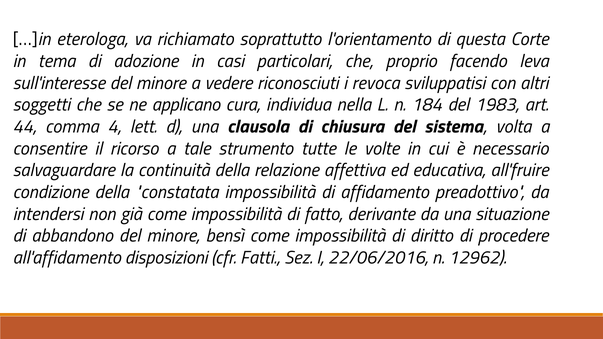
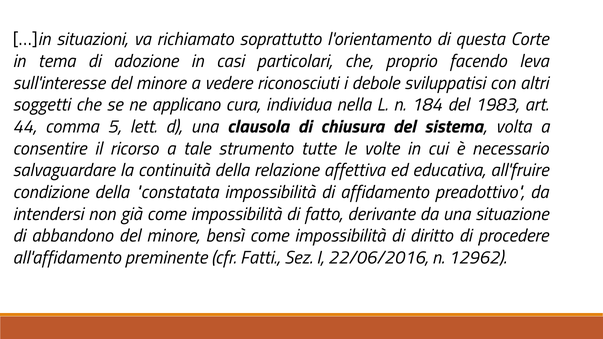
eterologa: eterologa -> situazioni (92, 39)
revoca: revoca -> debole (376, 83)
4: 4 -> 5 (114, 127)
disposizioni: disposizioni -> preminente (166, 258)
